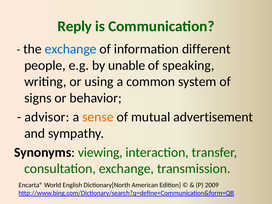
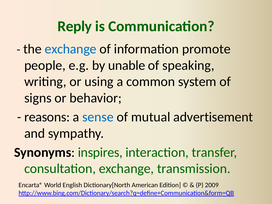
different: different -> promote (206, 49)
advisor: advisor -> reasons (47, 117)
sense colour: orange -> blue (98, 117)
viewing: viewing -> inspires (100, 152)
